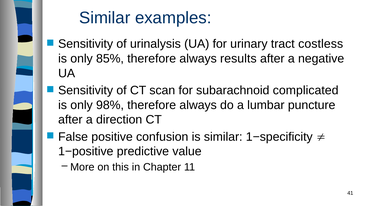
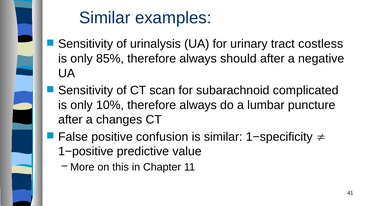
results: results -> should (238, 59)
98%: 98% -> 10% (110, 105)
direction: direction -> changes (119, 120)
